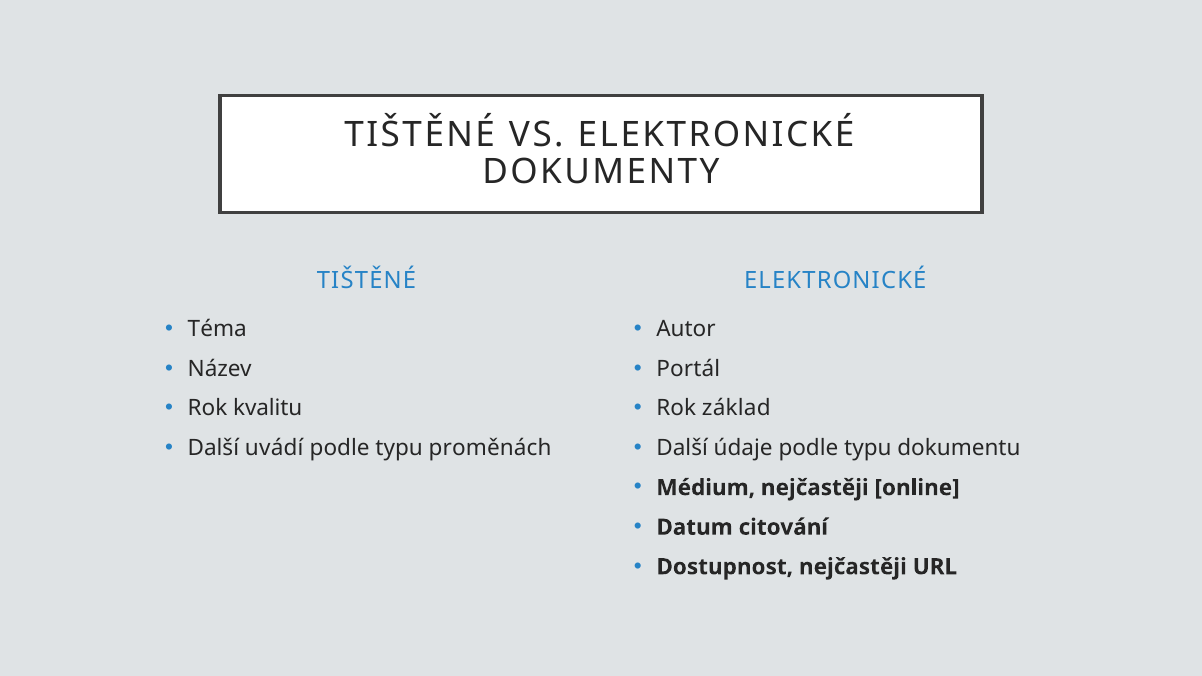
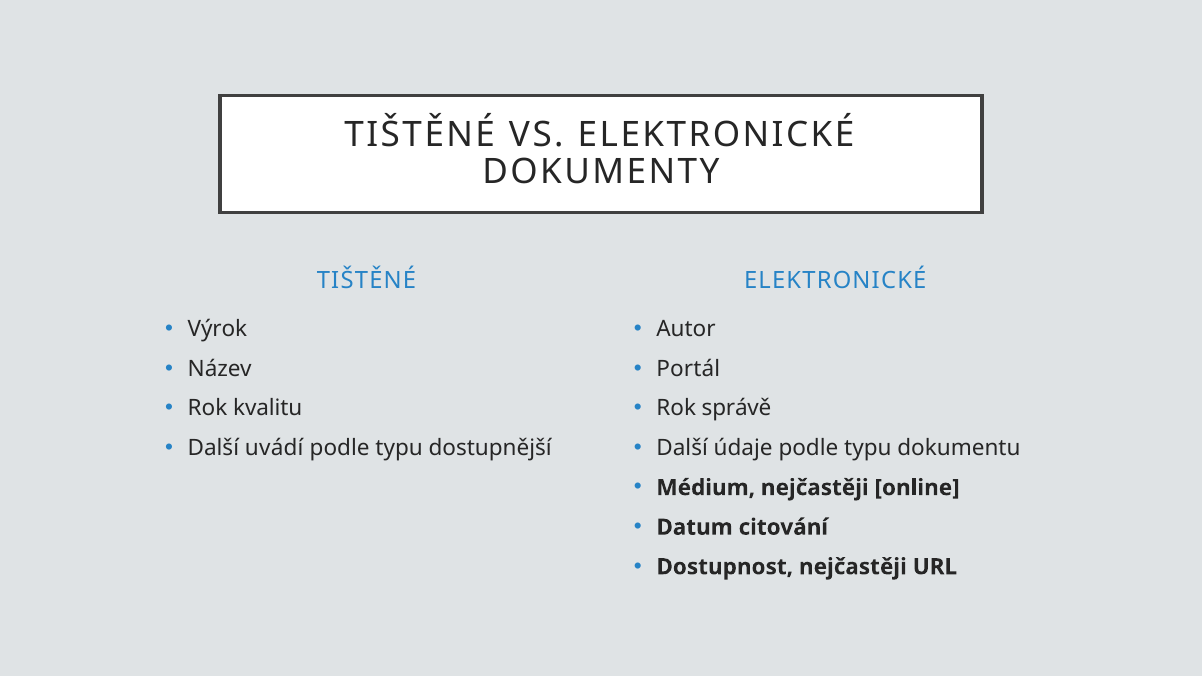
Téma: Téma -> Výrok (217, 329)
základ: základ -> správě (737, 409)
proměnách: proměnách -> dostupnější (490, 448)
